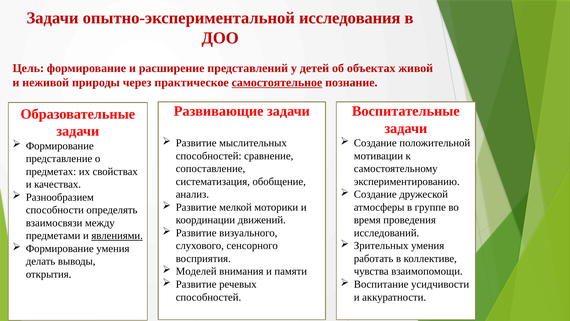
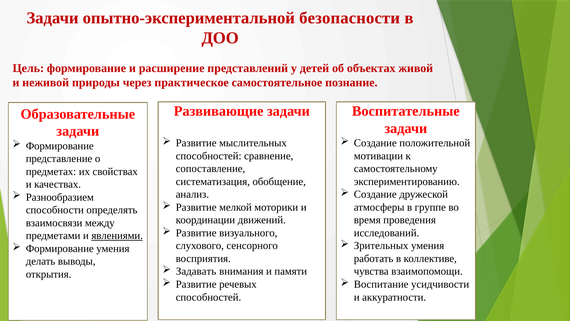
исследования: исследования -> безопасности (350, 18)
самостоятельное underline: present -> none (277, 82)
Моделей: Моделей -> Задавать (196, 271)
